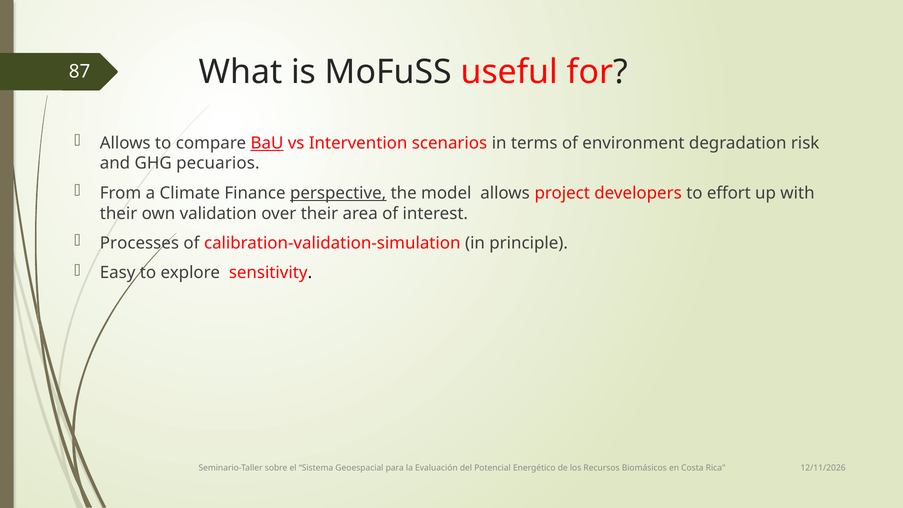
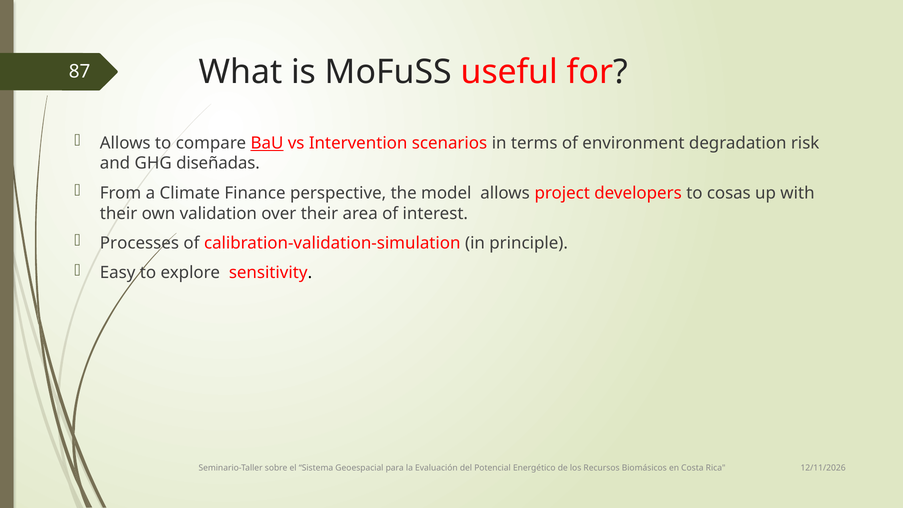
pecuarios: pecuarios -> diseñadas (218, 163)
perspective underline: present -> none (338, 193)
effort: effort -> cosas (729, 193)
